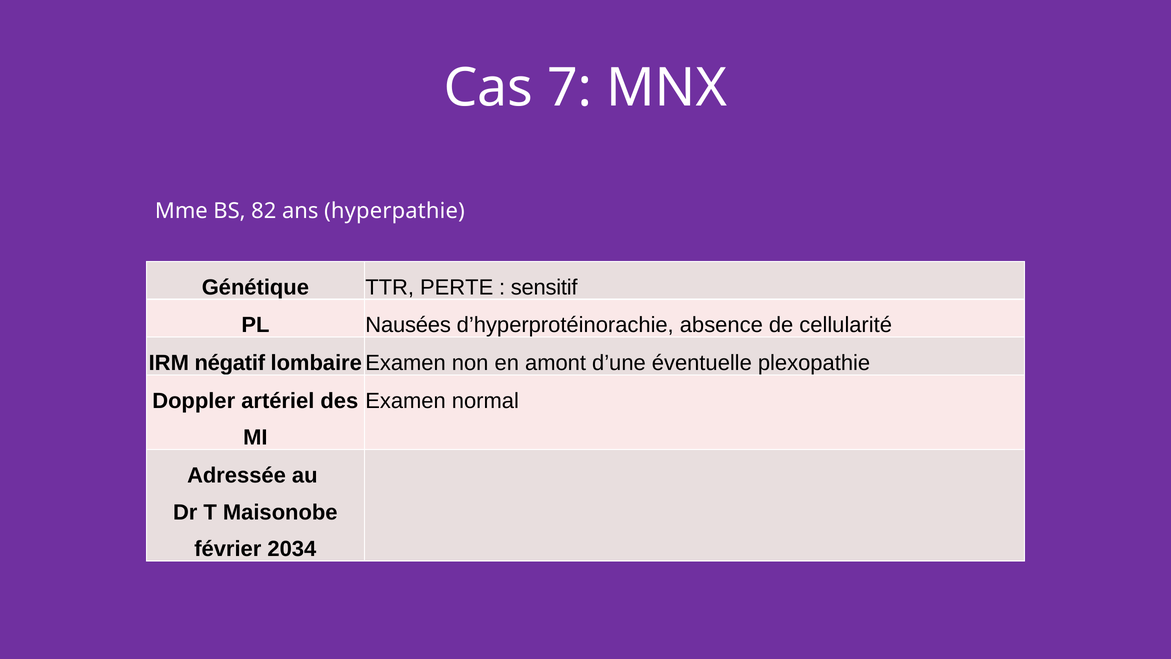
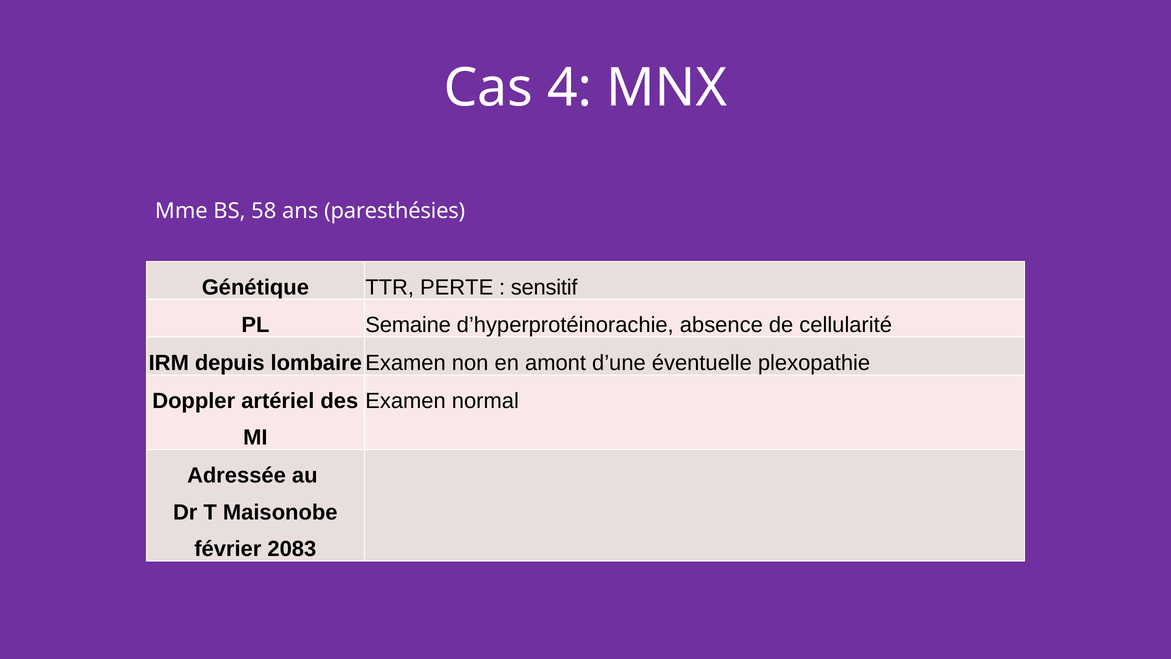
7: 7 -> 4 (570, 88)
82: 82 -> 58 (264, 211)
hyperpathie: hyperpathie -> paresthésies (395, 211)
Nausées: Nausées -> Semaine (408, 325)
négatif: négatif -> depuis (230, 363)
2034: 2034 -> 2083 (292, 549)
